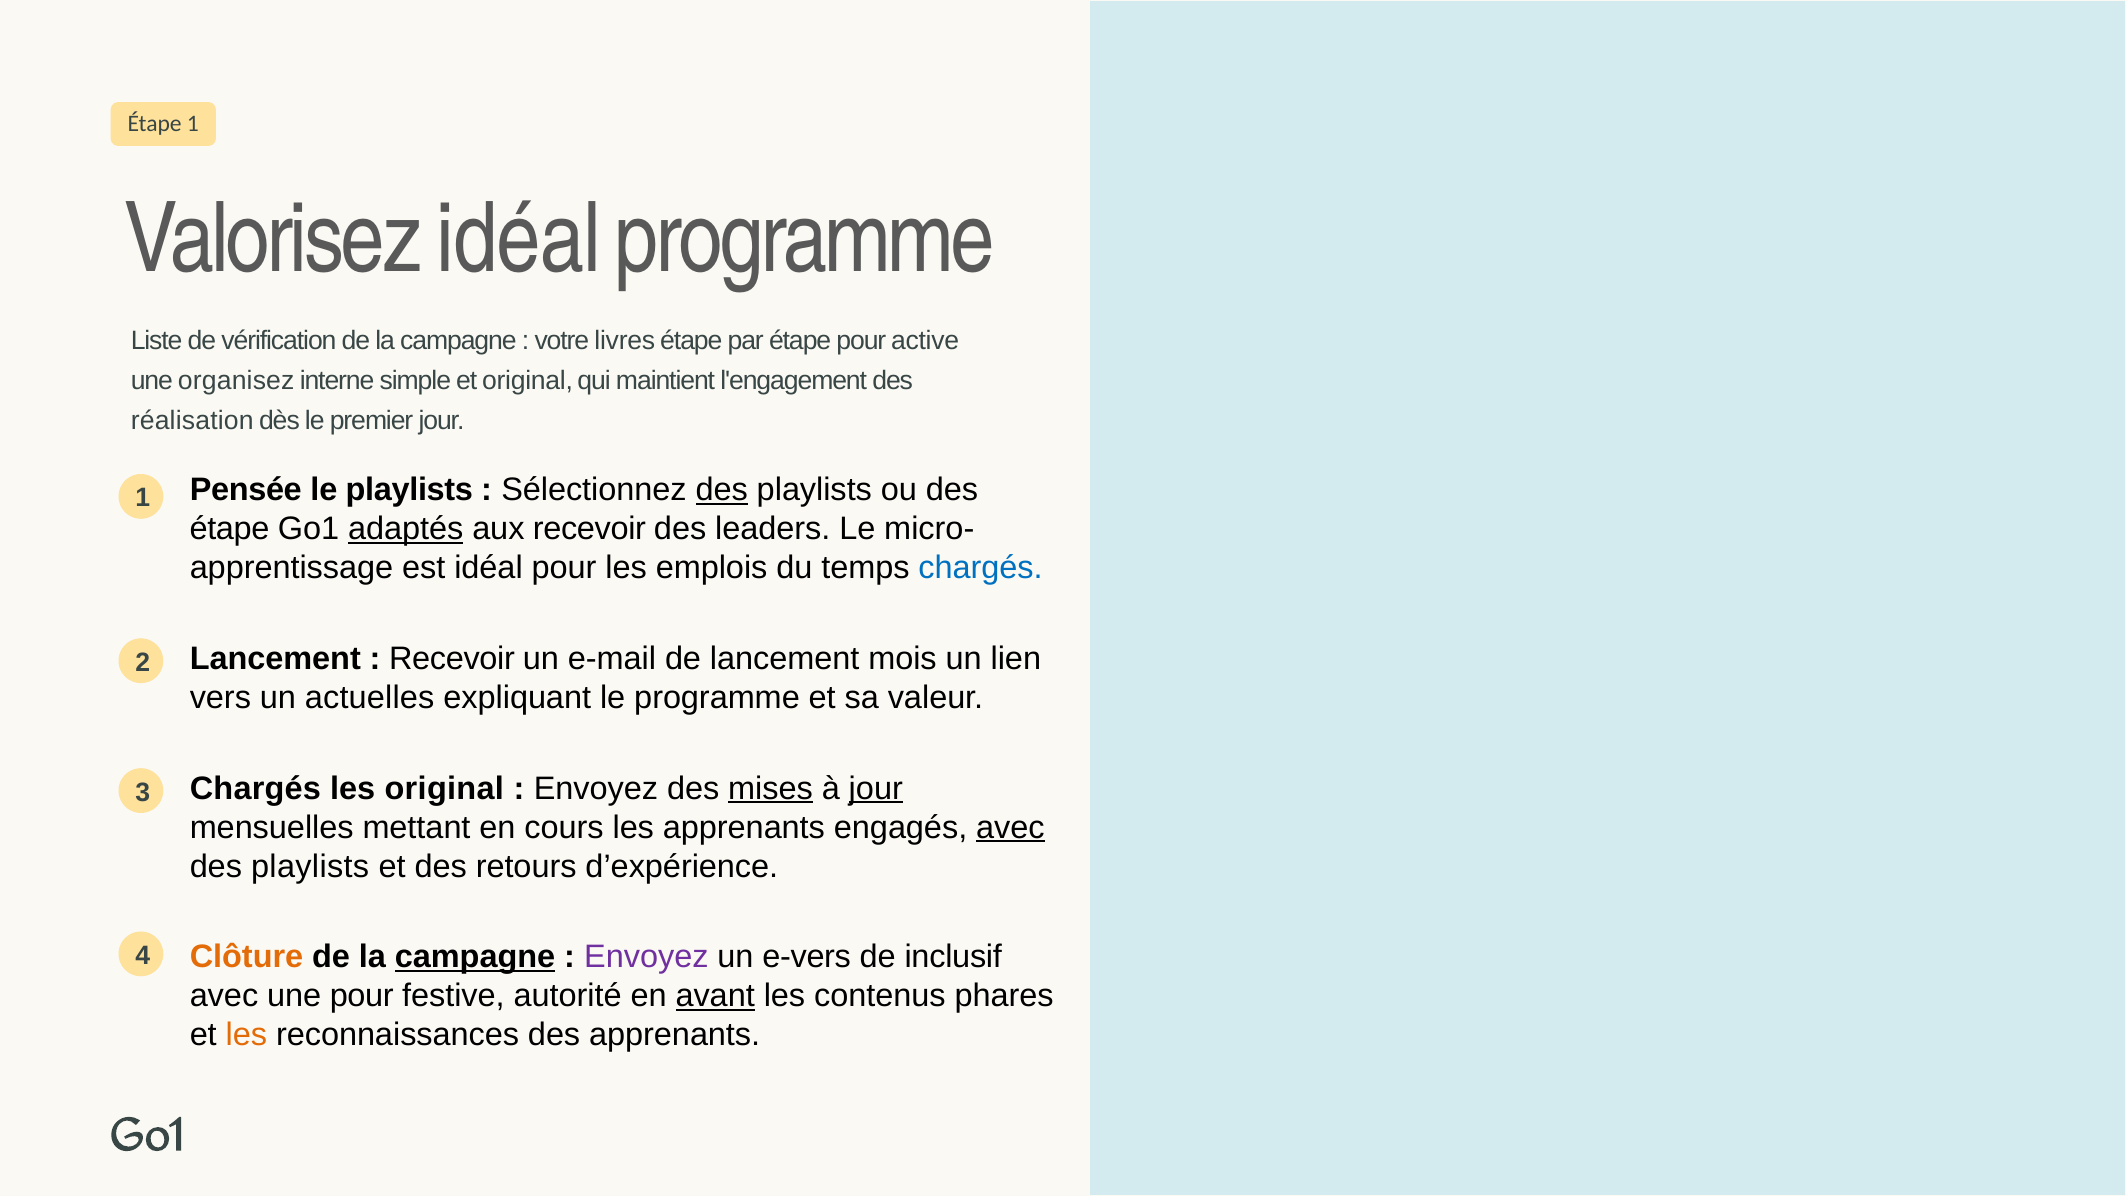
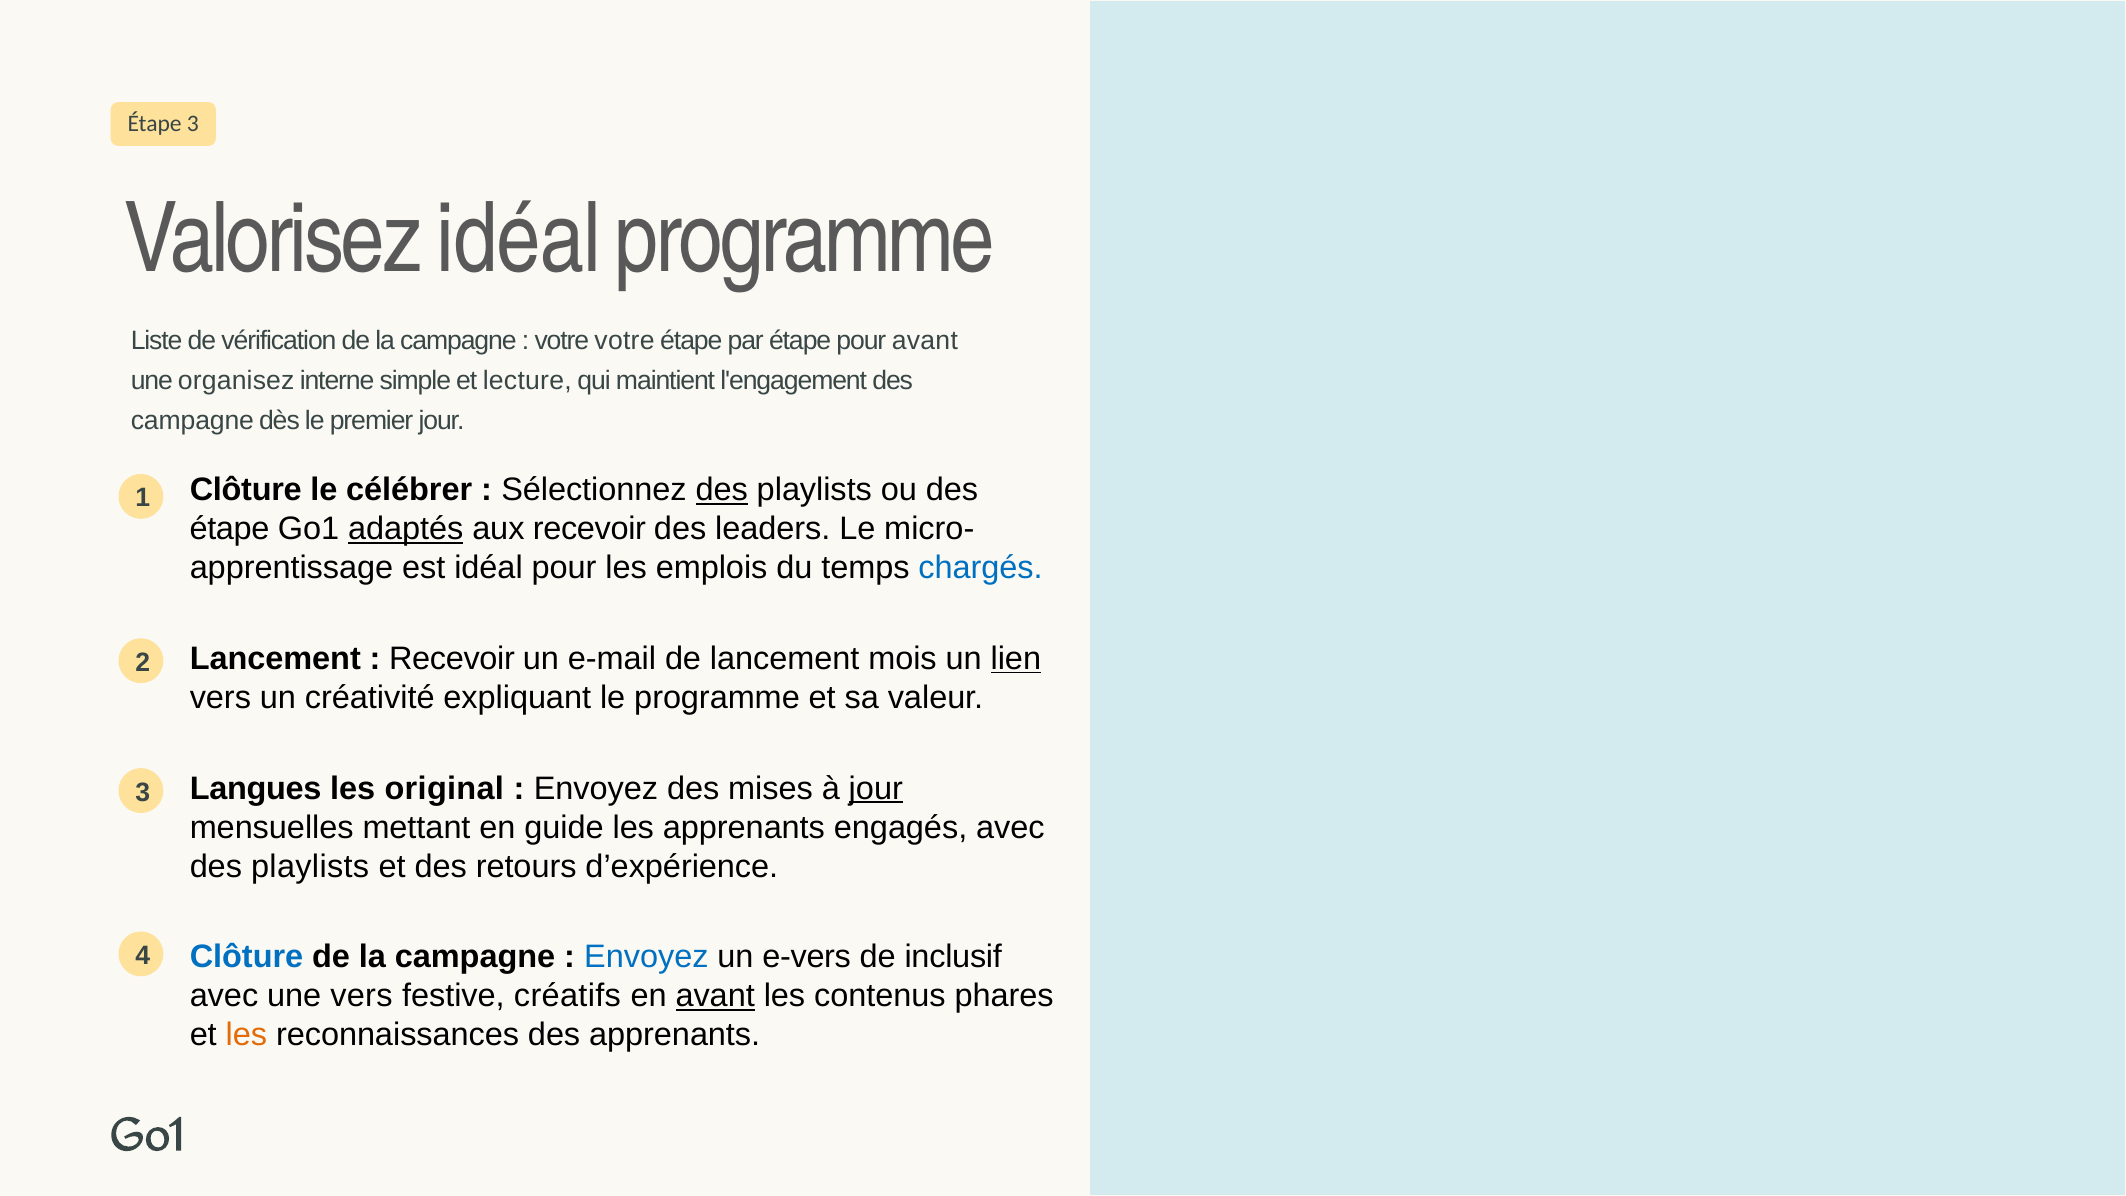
Étape 1: 1 -> 3 (193, 124)
votre livres: livres -> votre (625, 341)
pour active: active -> avant (925, 341)
et original: original -> lecture (527, 380)
réalisation: réalisation -> campagne (192, 420)
Pensée: Pensée -> Clôture (246, 490)
le playlists: playlists -> célébrer (409, 490)
lien underline: none -> present (1016, 658)
actuelles: actuelles -> créativité (370, 697)
Chargés: Chargés -> Langues (256, 788)
mises underline: present -> none (771, 788)
cours: cours -> guide (564, 827)
avec underline: present -> none (1010, 827)
Clôture colour: orange -> blue (247, 957)
campagne underline: present -> none (475, 957)
Envoyez colour: purple -> blue (646, 957)
une pour: pour -> vers (361, 996)
autorité: autorité -> créatifs (567, 996)
